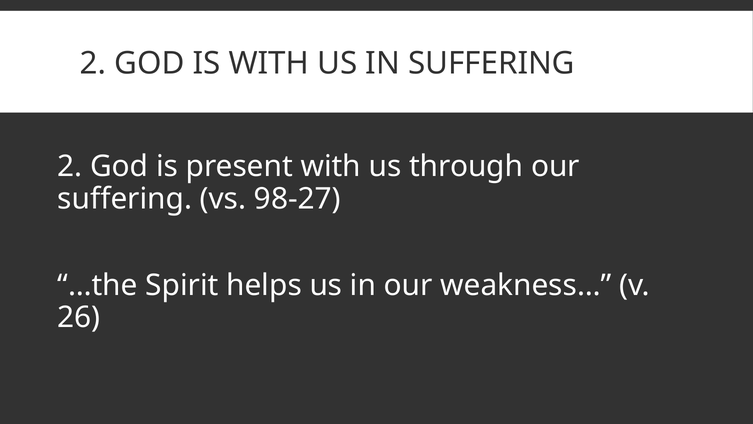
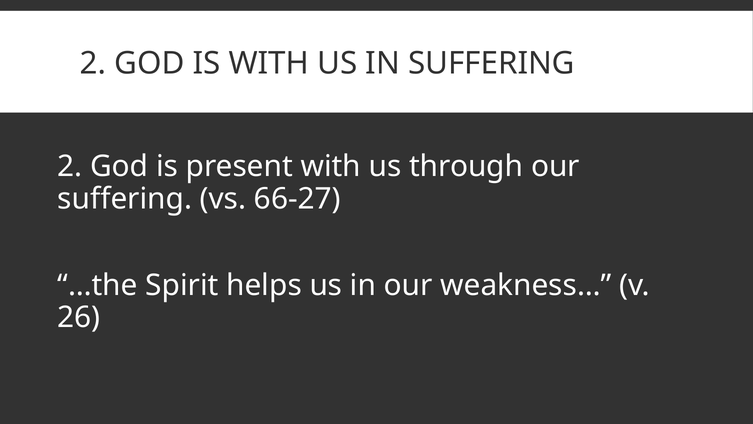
98-27: 98-27 -> 66-27 (297, 198)
